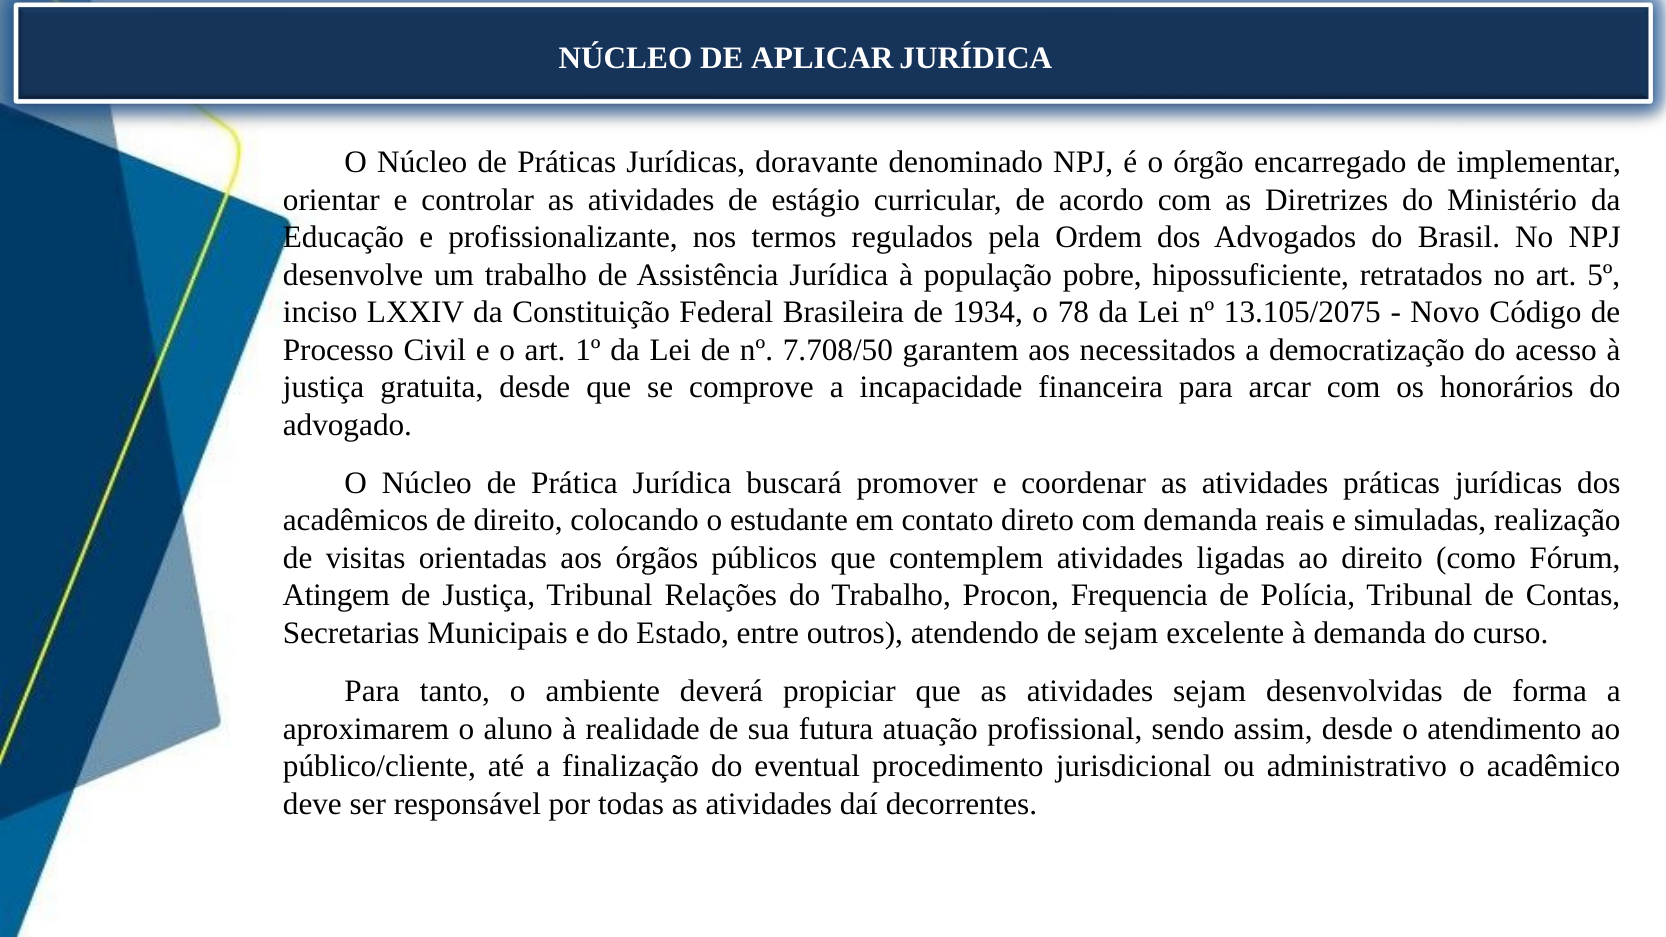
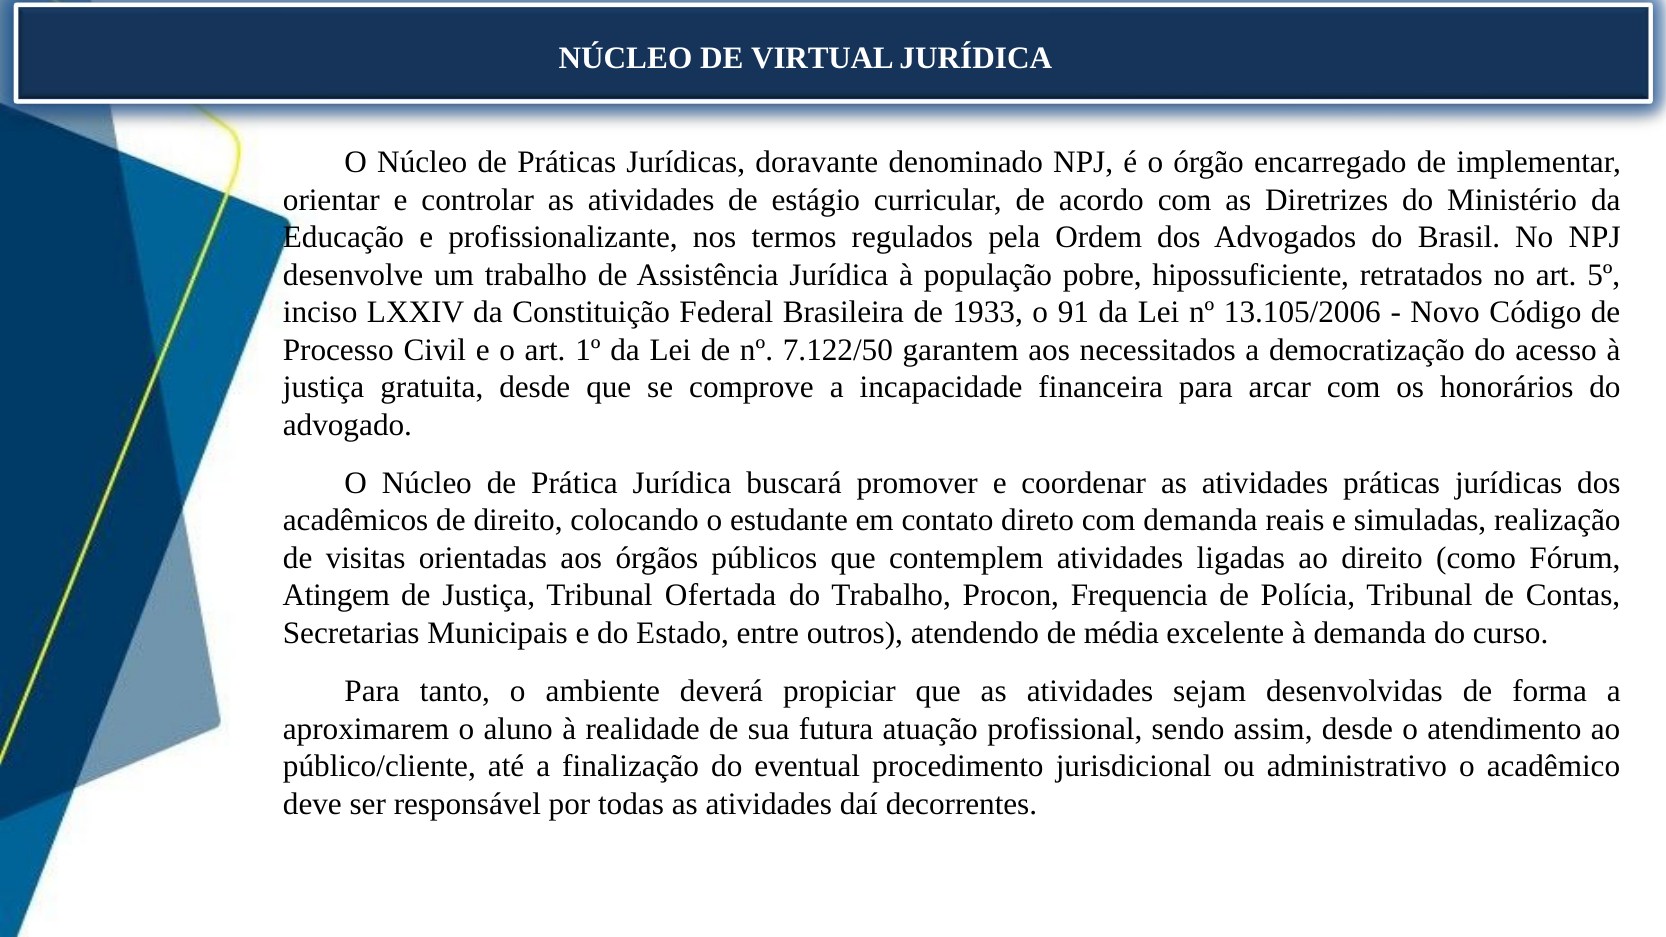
APLICAR: APLICAR -> VIRTUAL (822, 58)
1934: 1934 -> 1933 (988, 312)
78: 78 -> 91 (1073, 312)
13.105/2075: 13.105/2075 -> 13.105/2006 (1302, 312)
7.708/50: 7.708/50 -> 7.122/50 (838, 350)
Relações: Relações -> Ofertada (721, 596)
de sejam: sejam -> média (1121, 633)
